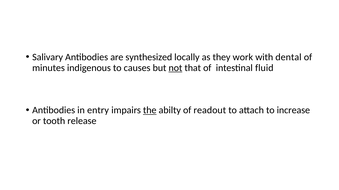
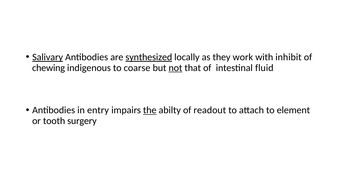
Salivary underline: none -> present (48, 57)
synthesized underline: none -> present (149, 57)
dental: dental -> inhibit (288, 57)
minutes: minutes -> chewing (49, 68)
causes: causes -> coarse (137, 68)
increase: increase -> element (293, 111)
release: release -> surgery (82, 121)
